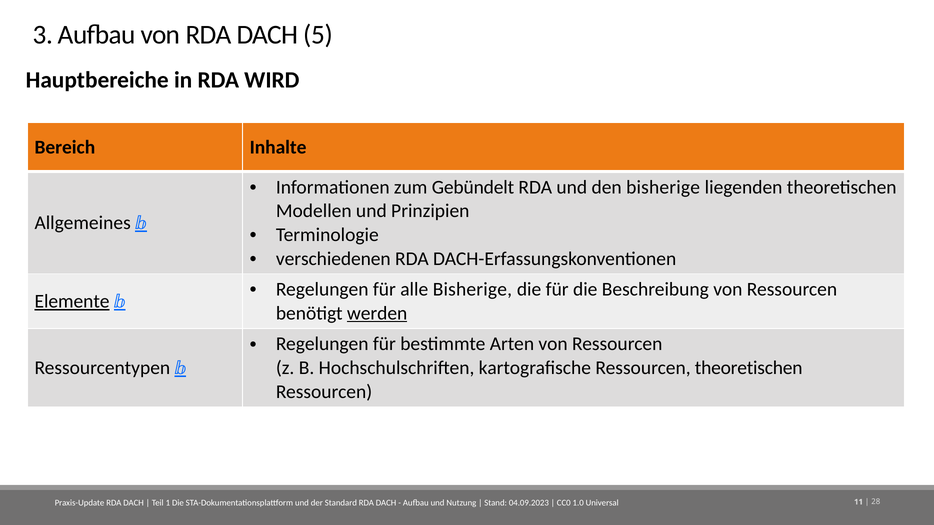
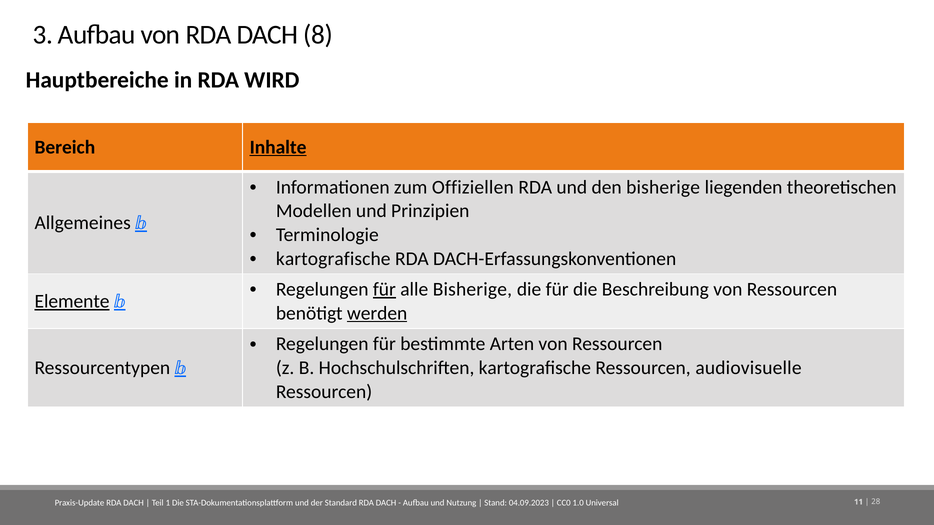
5: 5 -> 8 (318, 35)
Inhalte underline: none -> present (278, 147)
Gebündelt: Gebündelt -> Offiziellen (473, 187)
verschiedenen: verschiedenen -> kartografische (333, 259)
für underline: none -> present (384, 290)
Ressourcen theoretischen: theoretischen -> audiovisuelle (748, 368)
